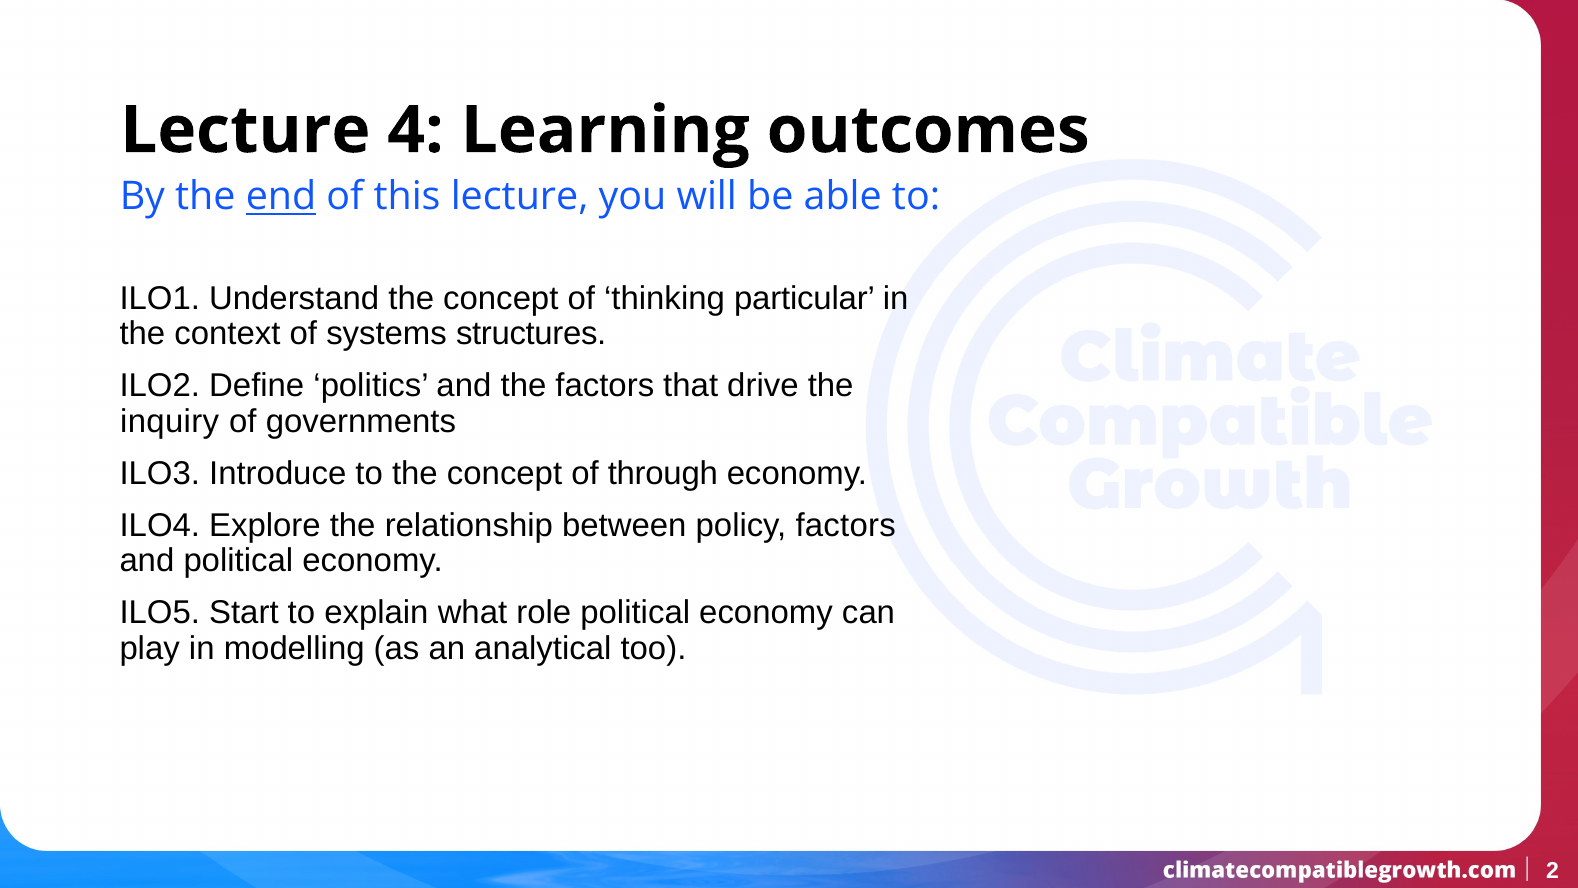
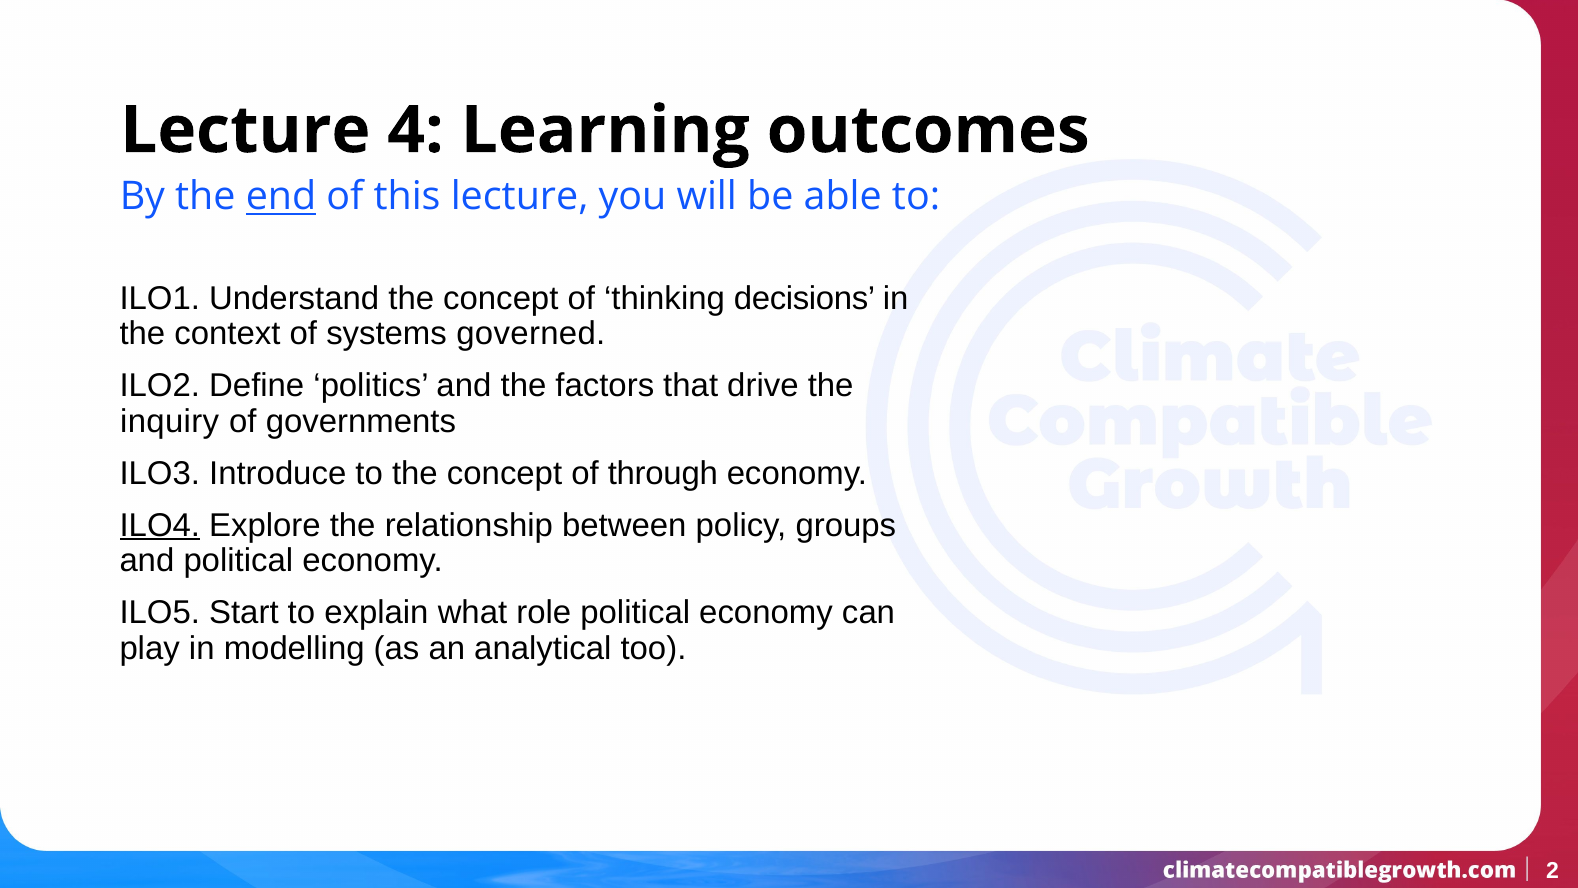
particular: particular -> decisions (805, 298)
structures: structures -> governed (531, 334)
ILO4 underline: none -> present (160, 525)
policy factors: factors -> groups (846, 525)
